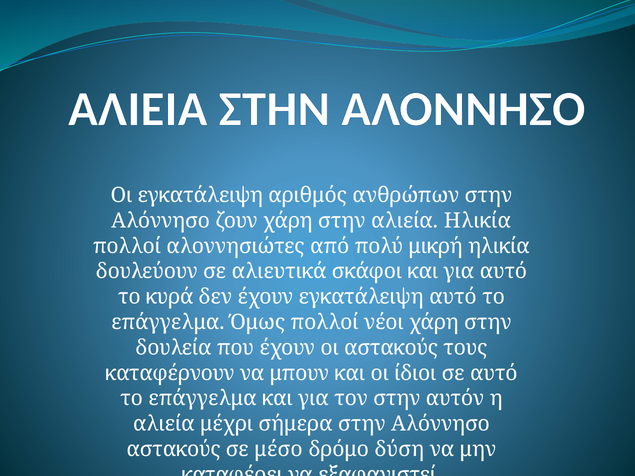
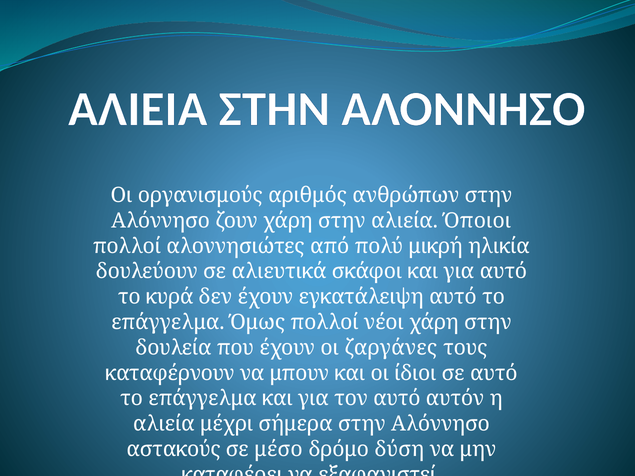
Οι εγκατάλειψη: εγκατάλειψη -> οργανισμούς (200, 195)
αλιεία Ηλικία: Ηλικία -> Όποιοι (477, 221)
οι αστακούς: αστακούς -> ζαργάνες (391, 348)
τον στην: στην -> αυτό (397, 399)
